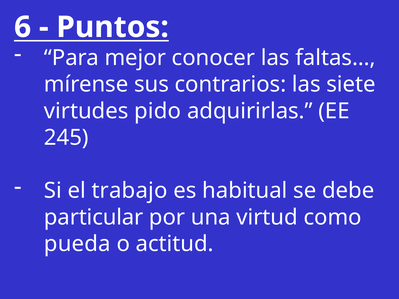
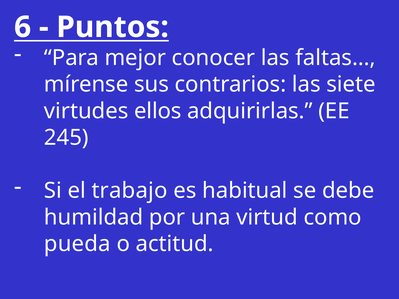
pido: pido -> ellos (158, 111)
particular: particular -> humildad (94, 217)
